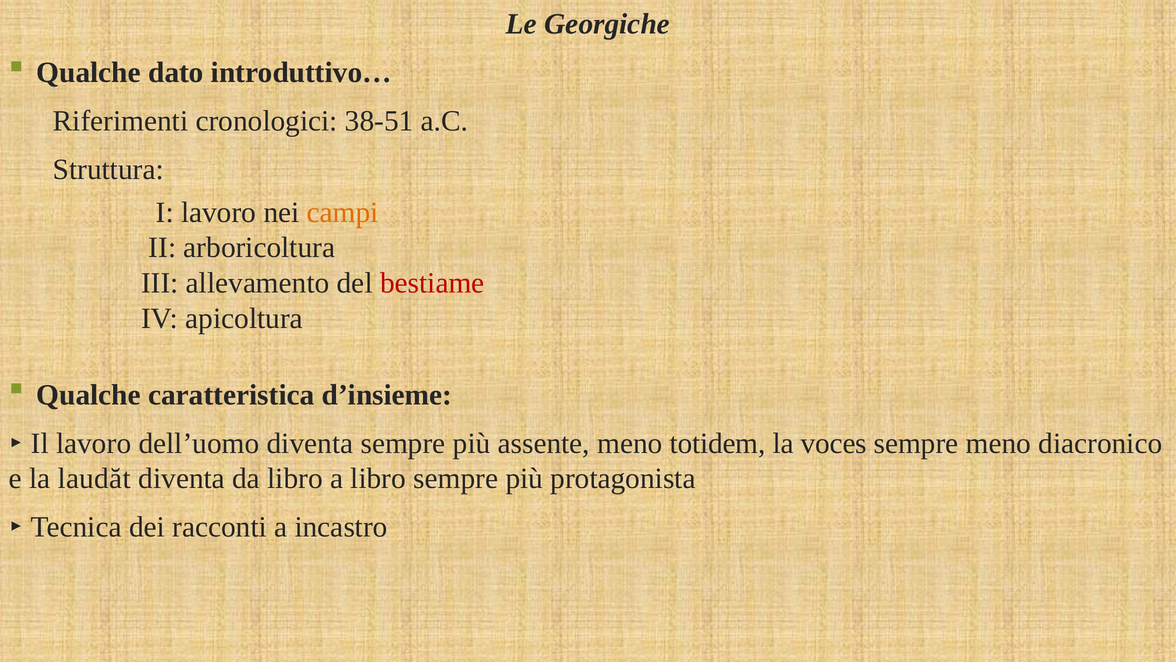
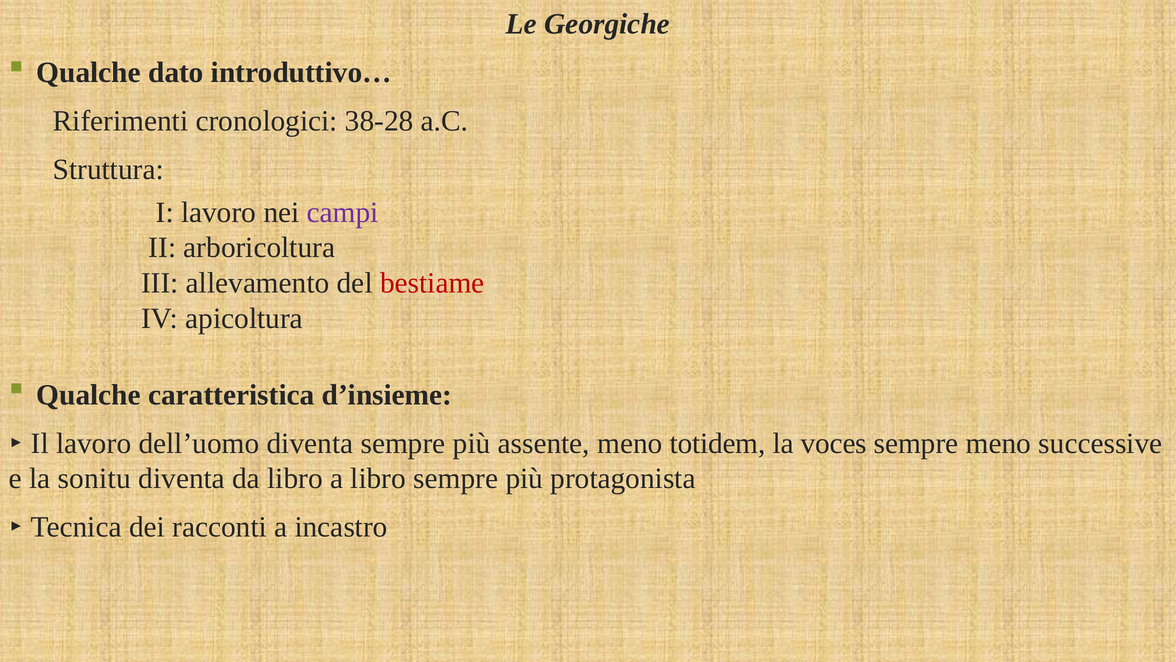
38-51: 38-51 -> 38-28 (379, 121)
campi colour: orange -> purple (343, 212)
diacronico: diacronico -> successive (1100, 443)
laudăt: laudăt -> sonitu (94, 478)
